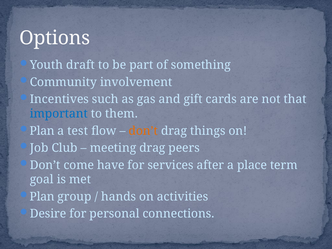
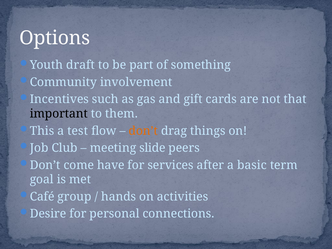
important colour: blue -> black (59, 114)
Plan: Plan -> This (42, 131)
meeting drag: drag -> slide (152, 148)
place: place -> basic (252, 165)
Plan: Plan -> Café (42, 197)
